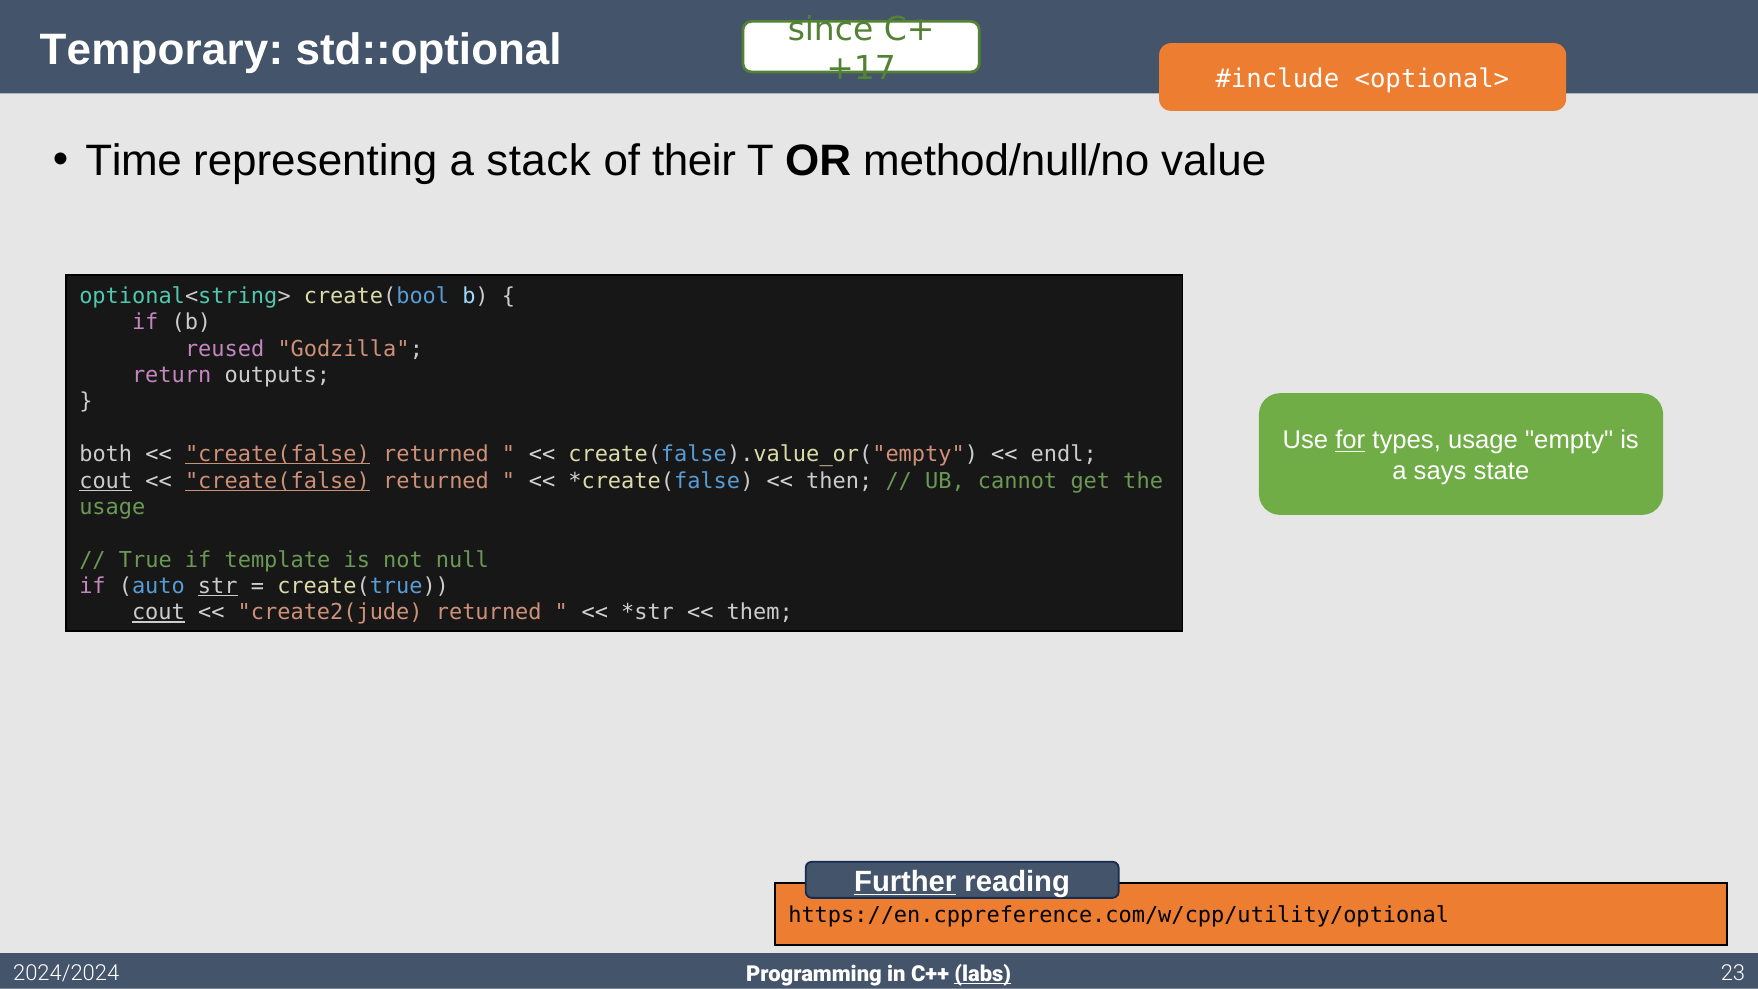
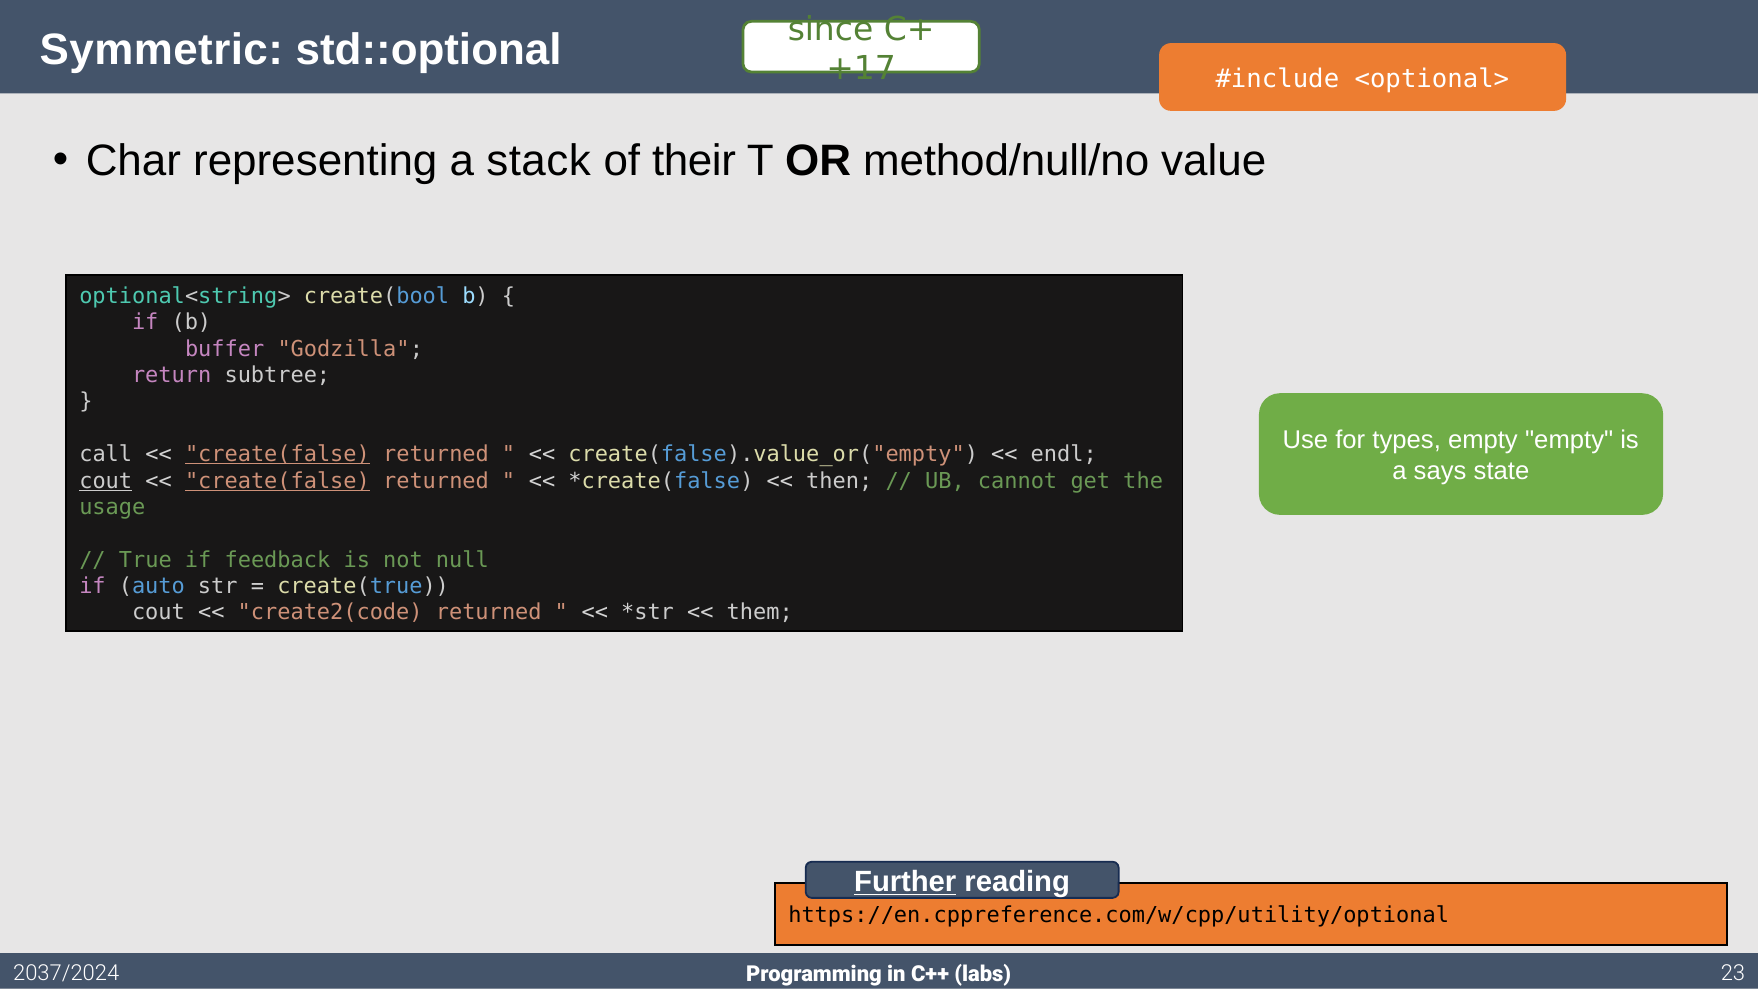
Temporary: Temporary -> Symmetric (161, 50)
Time: Time -> Char (133, 161)
reused: reused -> buffer (225, 349)
outputs: outputs -> subtree (277, 375)
for underline: present -> none (1350, 440)
types usage: usage -> empty (1483, 440)
both: both -> call (106, 454)
template: template -> feedback (277, 560)
str underline: present -> none (218, 586)
cout underline: present -> none (158, 613)
create2(jude: create2(jude -> create2(code (330, 613)
2024/2024: 2024/2024 -> 2037/2024 (66, 973)
labs underline: present -> none (983, 974)
